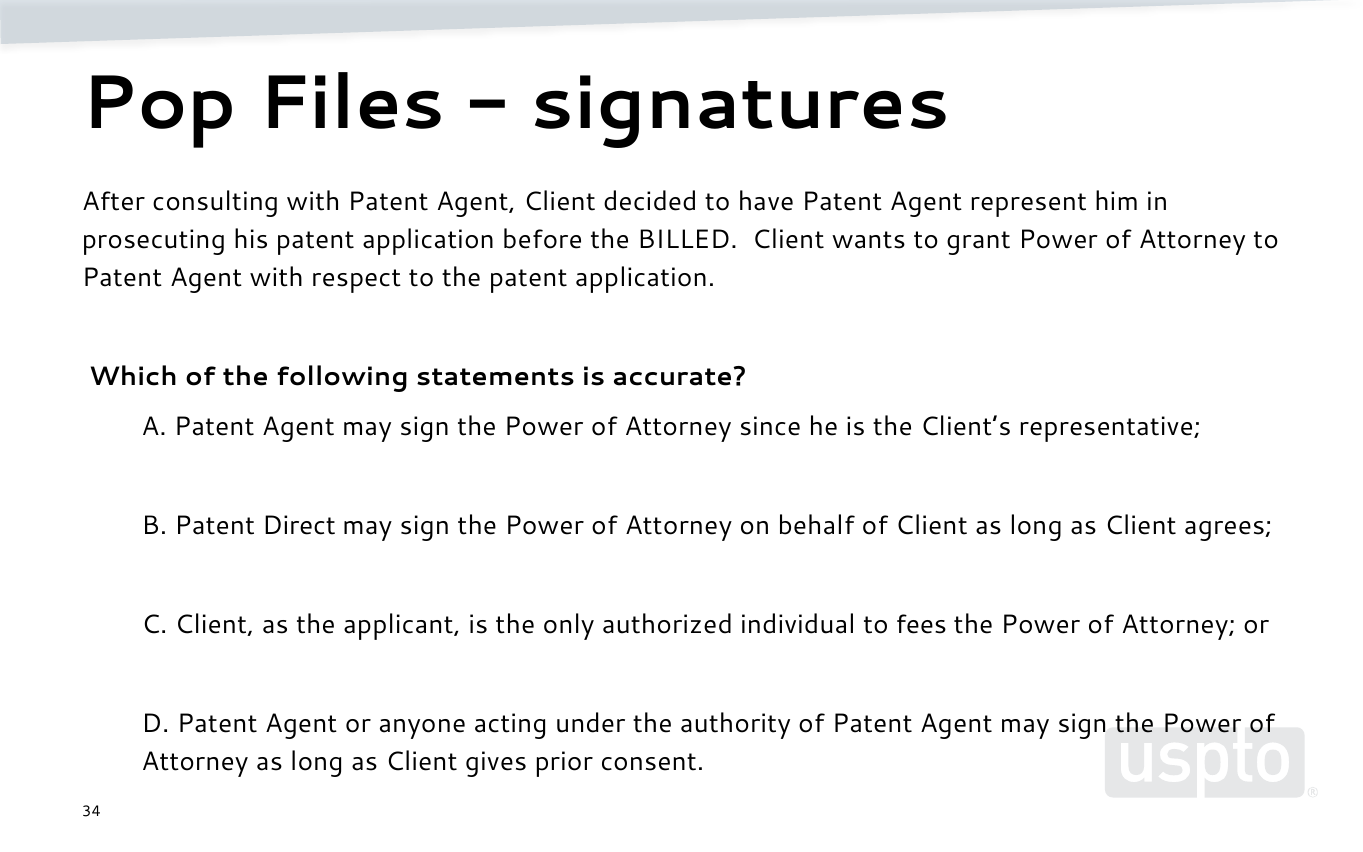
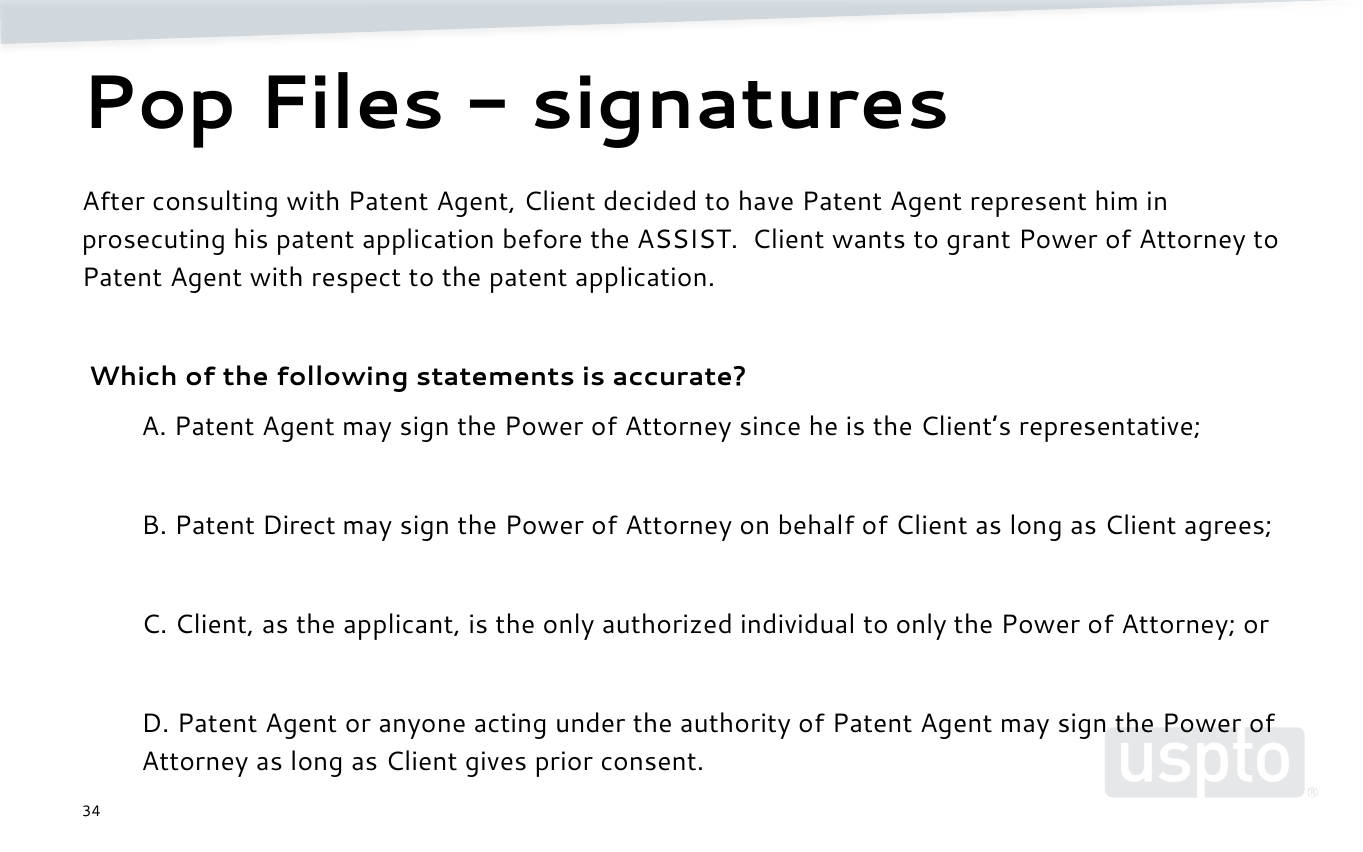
BILLED: BILLED -> ASSIST (688, 240)
to fees: fees -> only (921, 625)
